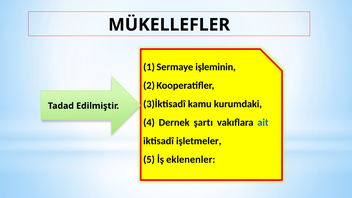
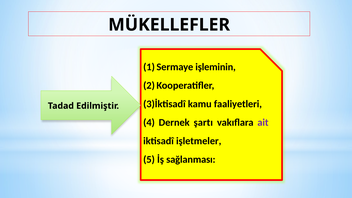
kurumdaki: kurumdaki -> faaliyetleri (238, 104)
ait colour: blue -> purple (263, 123)
eklenenler: eklenenler -> sağlanması (191, 160)
